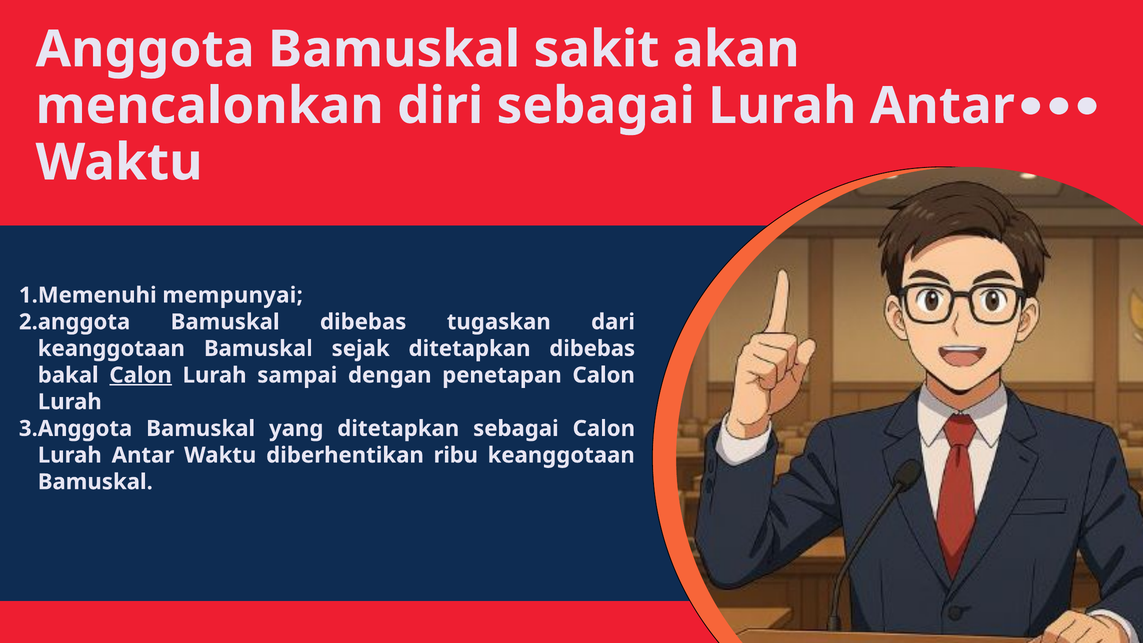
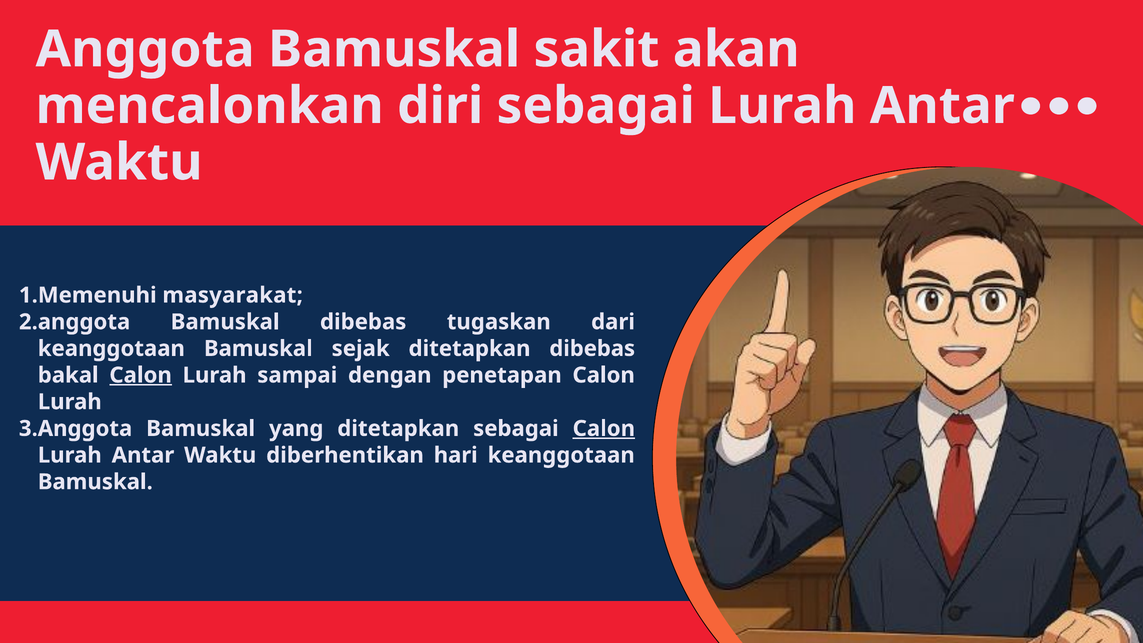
mempunyai: mempunyai -> masyarakat (233, 295)
Calon underline: none -> present (604, 429)
ribu: ribu -> hari (456, 455)
